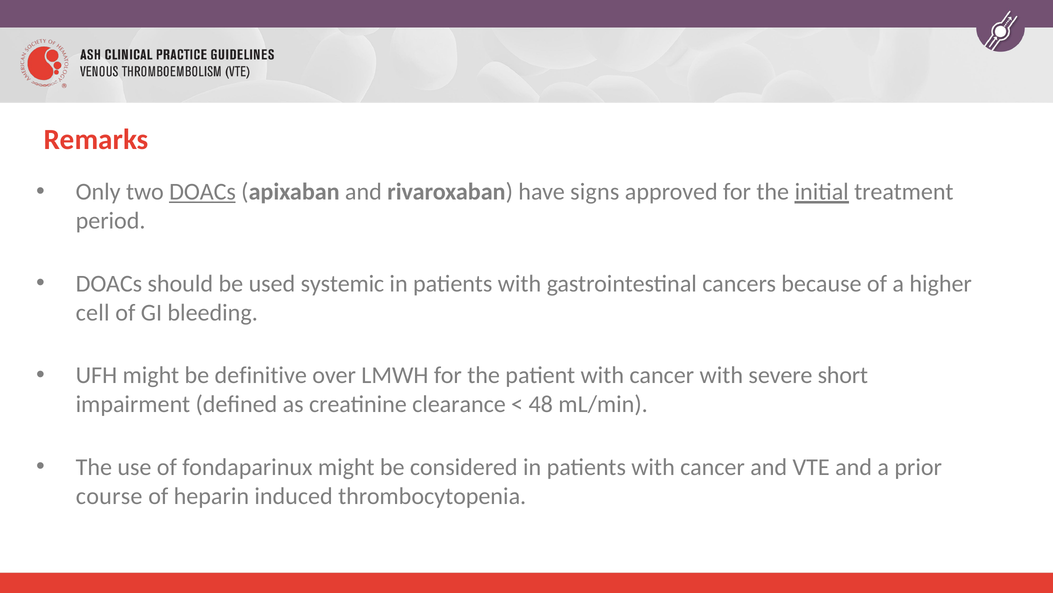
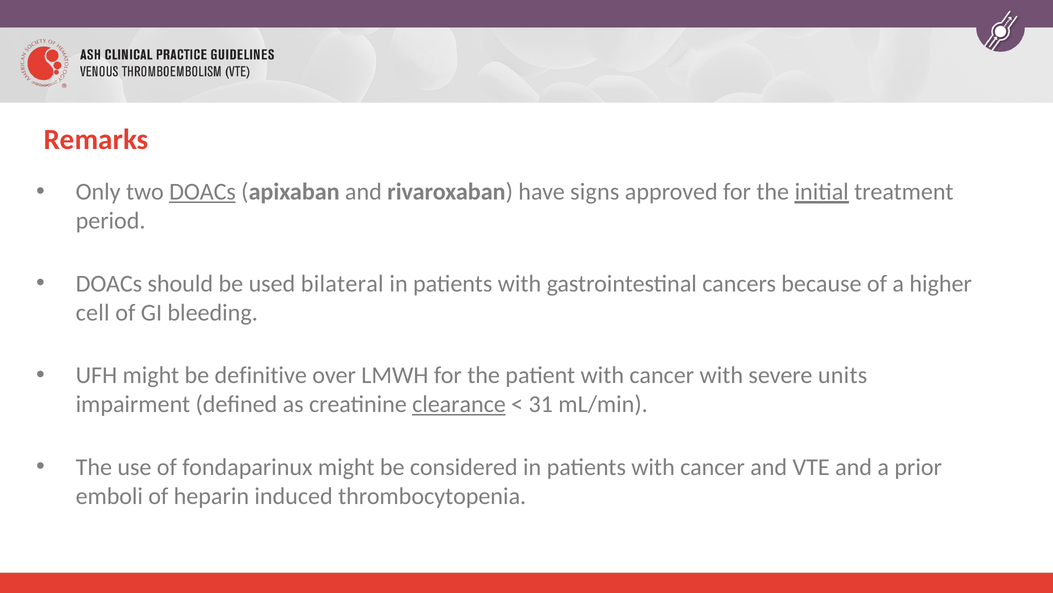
systemic: systemic -> bilateral (342, 283)
short: short -> units (843, 375)
clearance underline: none -> present (459, 404)
48: 48 -> 31 (541, 404)
course: course -> emboli (109, 496)
